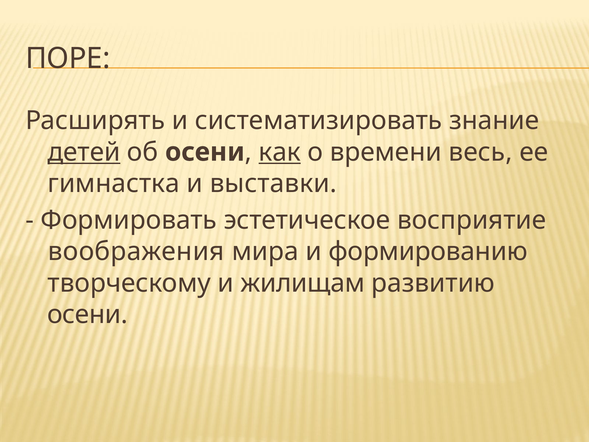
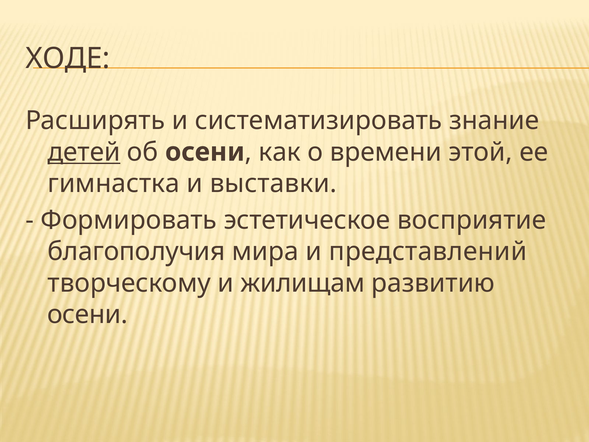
ПОРЕ: ПОРЕ -> ХОДЕ (68, 58)
как underline: present -> none (280, 152)
весь: весь -> этой (481, 152)
воображения: воображения -> благополучия (136, 251)
формированию: формированию -> представлений (428, 251)
